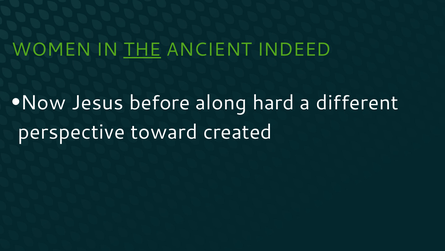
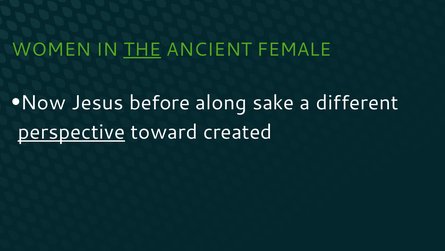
INDEED: INDEED -> FEMALE (294, 49)
hard: hard -> sake (273, 102)
perspective underline: none -> present (71, 132)
